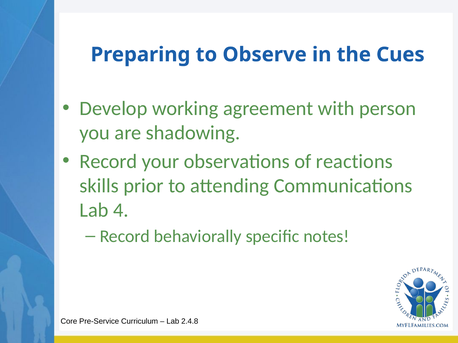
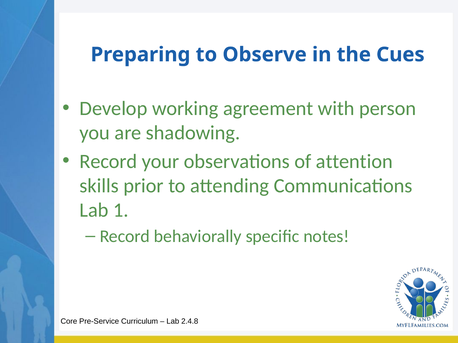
reactions: reactions -> attention (354, 162)
4: 4 -> 1 (121, 210)
